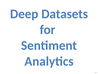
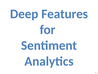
Datasets: Datasets -> Features (65, 14)
